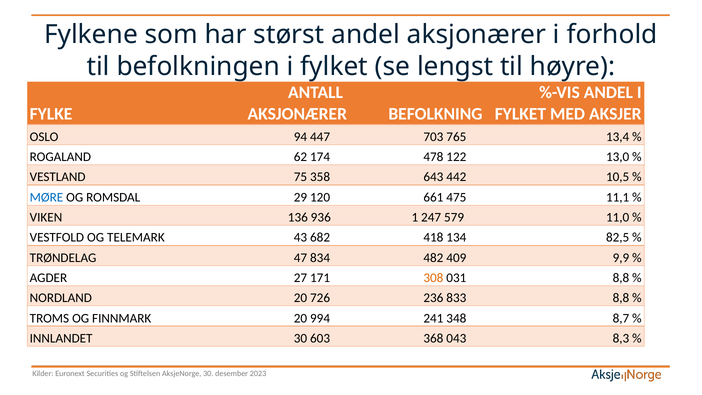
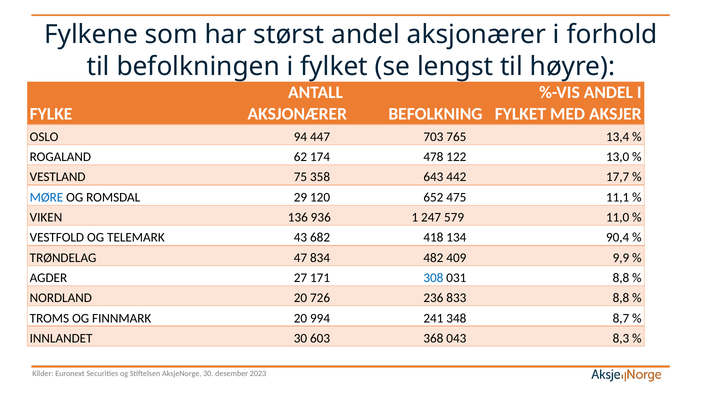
10,5: 10,5 -> 17,7 (618, 177)
661: 661 -> 652 (433, 197)
82,5: 82,5 -> 90,4 (618, 237)
308 colour: orange -> blue (433, 278)
